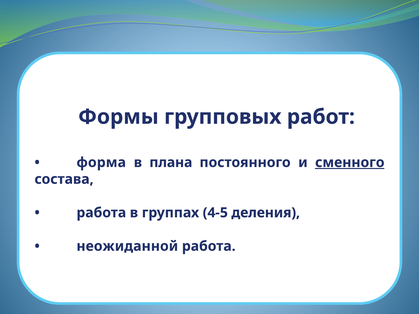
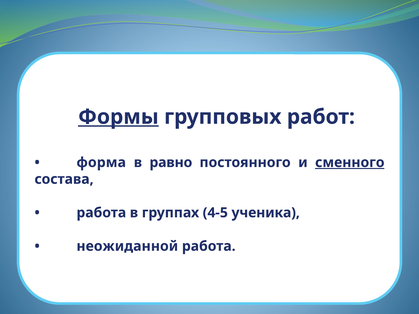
Формы underline: none -> present (118, 117)
плана: плана -> равно (171, 163)
деления: деления -> ученика (266, 213)
